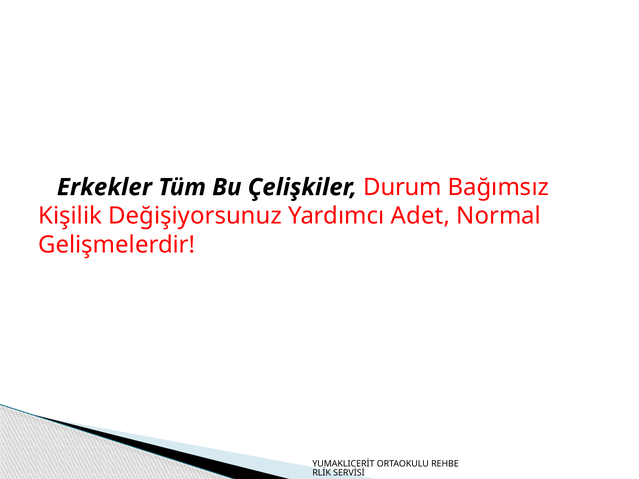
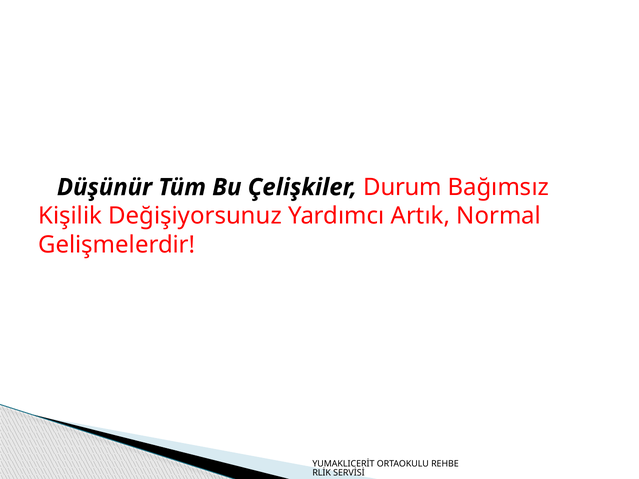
Erkekler: Erkekler -> Düşünür (105, 187)
Adet: Adet -> Artık (420, 216)
